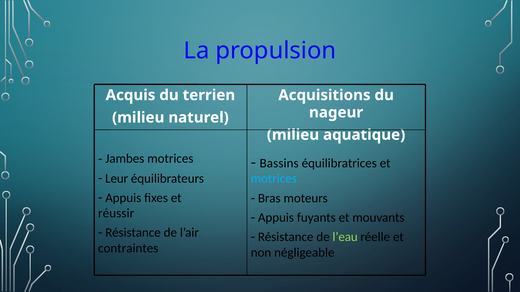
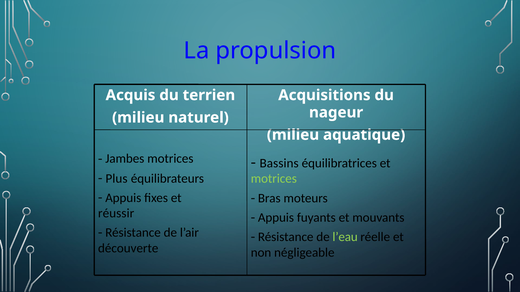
Leur: Leur -> Plus (117, 179)
motrices colour: light blue -> light green (274, 179)
contraintes: contraintes -> découverte (128, 249)
